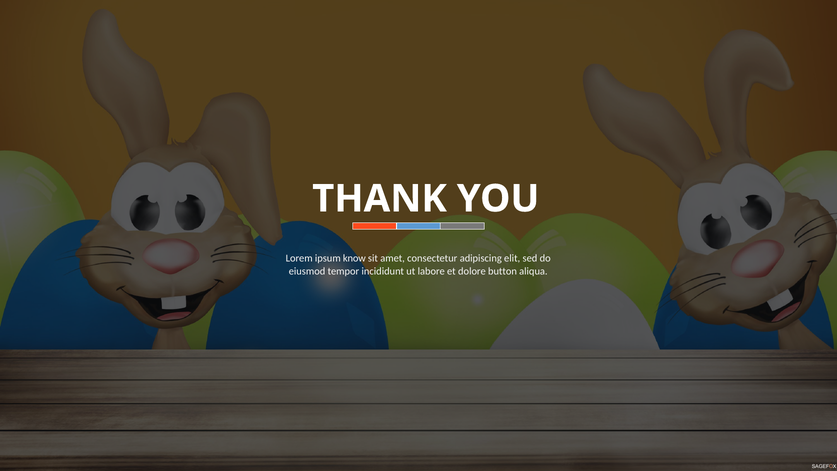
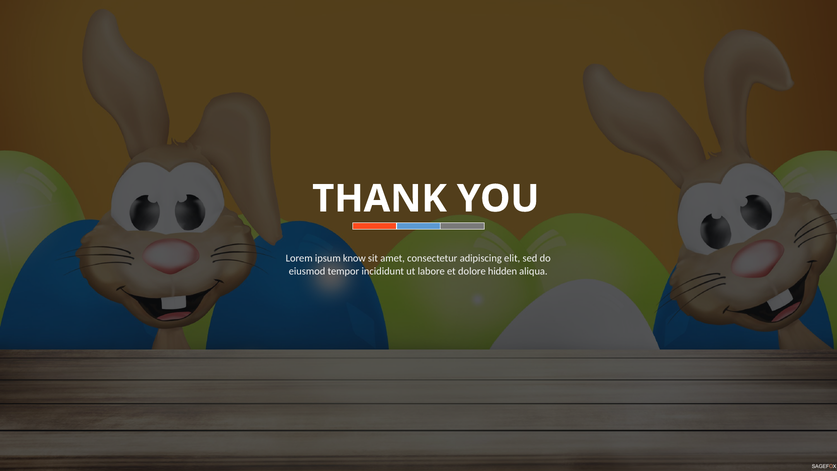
button: button -> hidden (503, 271)
